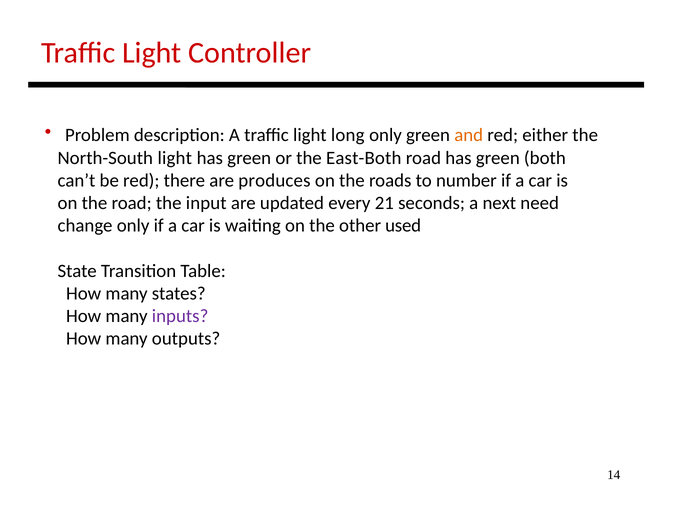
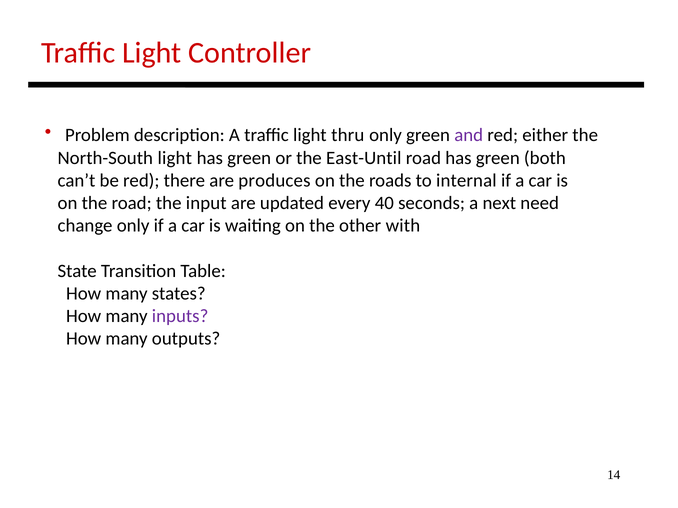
long: long -> thru (348, 135)
and colour: orange -> purple (469, 135)
East-Both: East-Both -> East-Until (364, 158)
number: number -> internal (466, 181)
21: 21 -> 40 (384, 203)
used: used -> with (403, 226)
